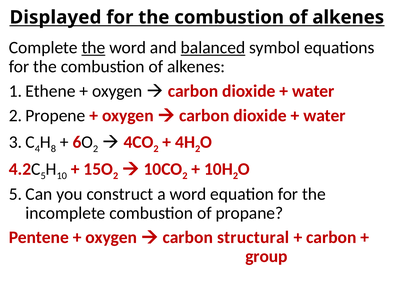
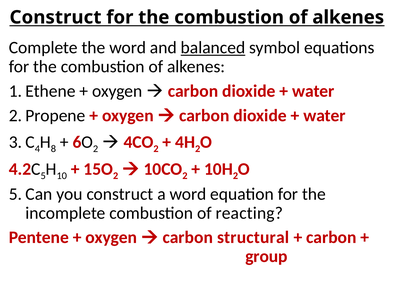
Displayed: Displayed -> Construct (55, 17)
the underline: present -> none (93, 48)
propane: propane -> reacting (249, 213)
